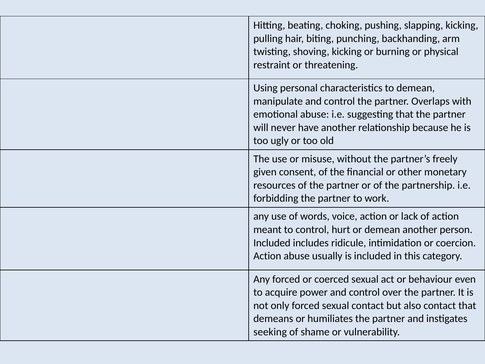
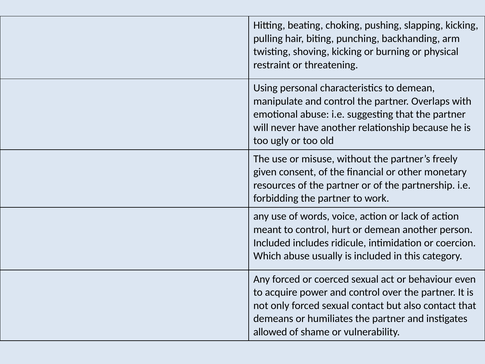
Action: Action -> Which (267, 256)
seeking: seeking -> allowed (270, 332)
